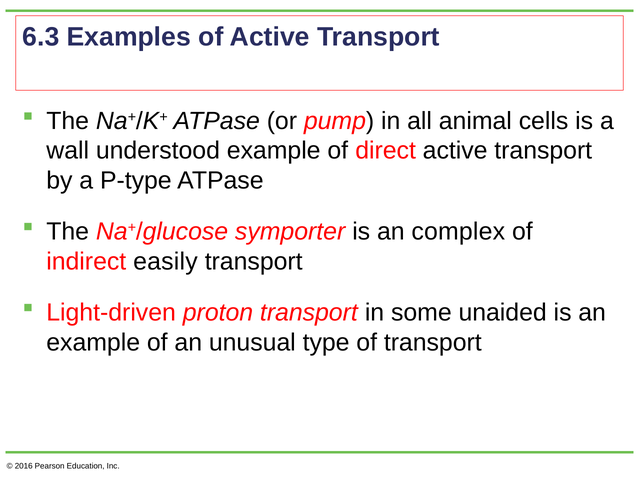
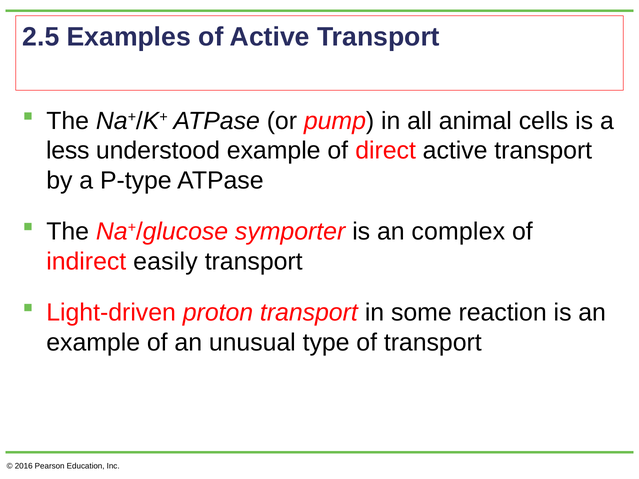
6.3: 6.3 -> 2.5 (41, 37)
wall: wall -> less (68, 151)
unaided: unaided -> reaction (503, 313)
